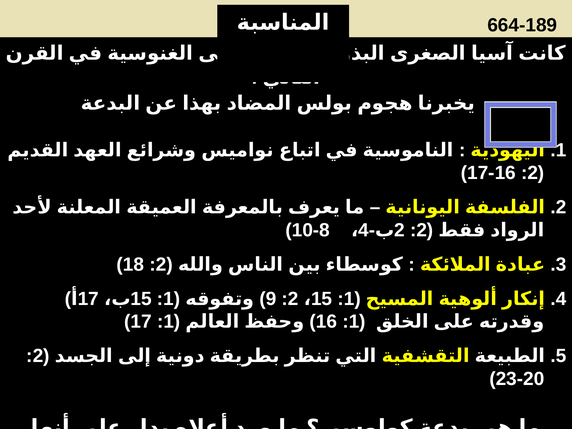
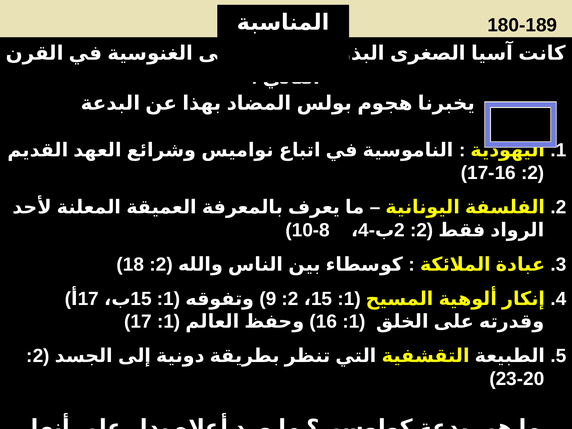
664-189: 664-189 -> 180-189 (522, 25)
